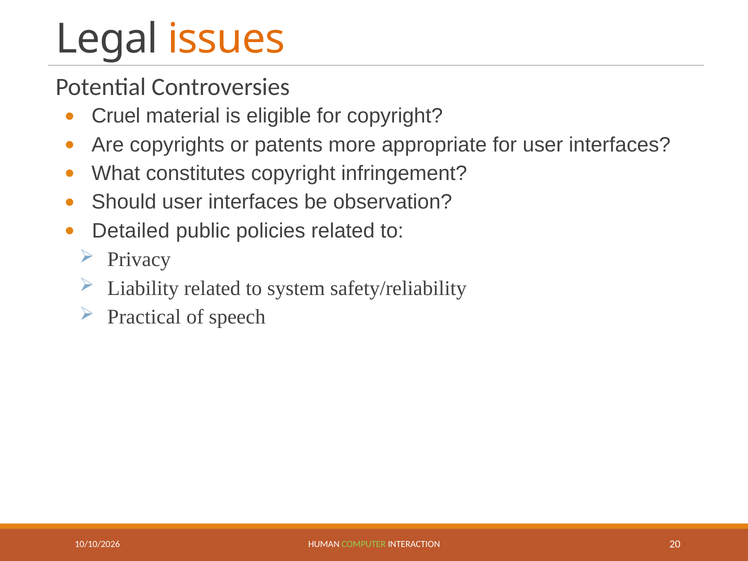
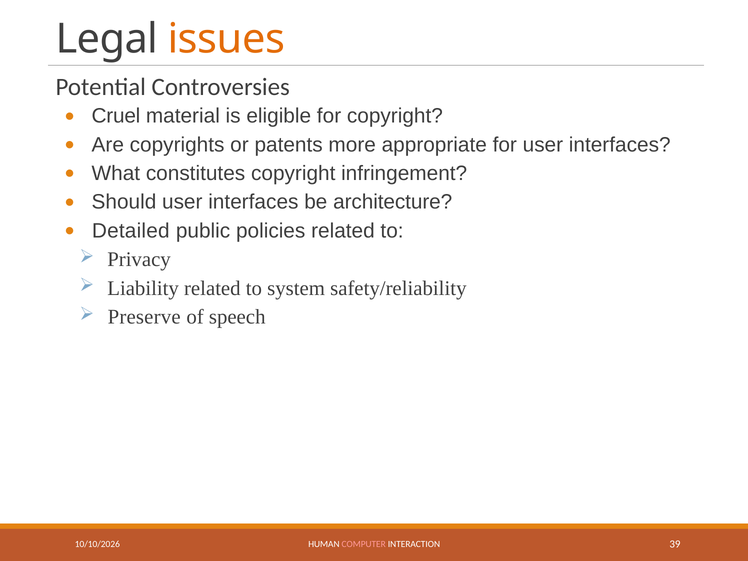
observation: observation -> architecture (393, 202)
Practical: Practical -> Preserve (144, 317)
COMPUTER colour: light green -> pink (364, 544)
20: 20 -> 39 (675, 544)
